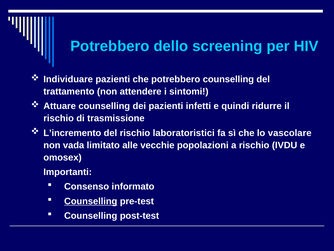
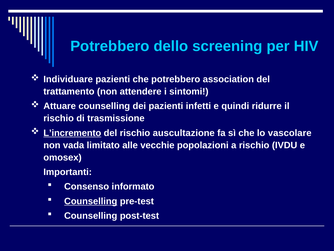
potrebbero counselling: counselling -> association (228, 79)
L’incremento underline: none -> present (72, 133)
laboratoristici: laboratoristici -> auscultazione (184, 133)
